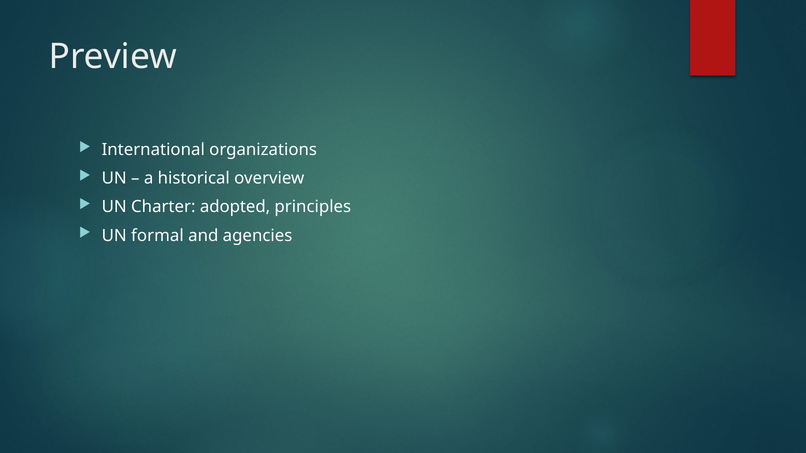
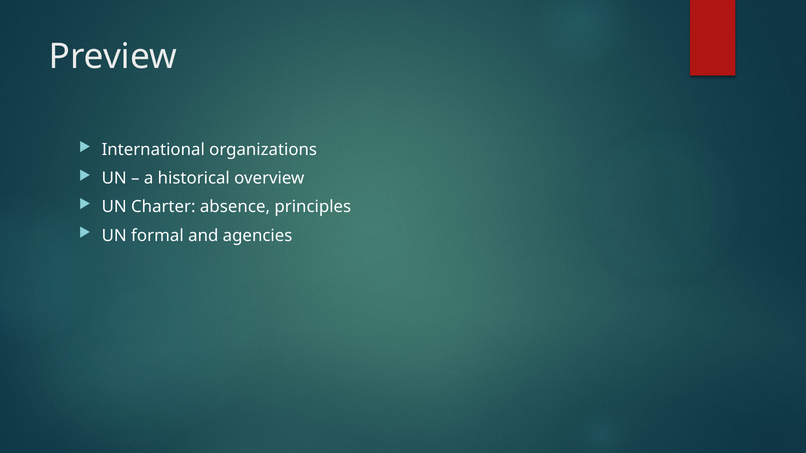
adopted: adopted -> absence (235, 207)
